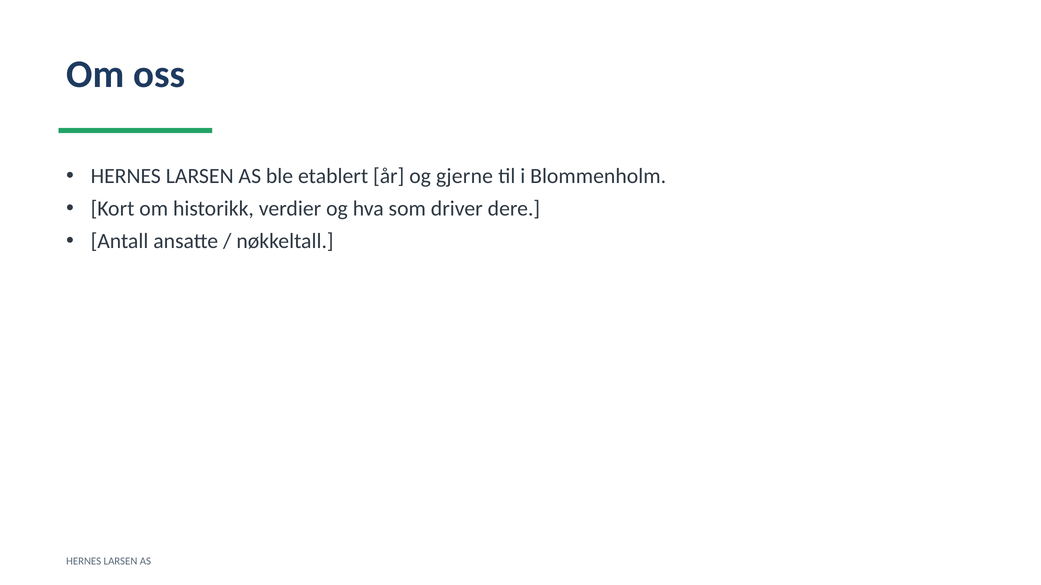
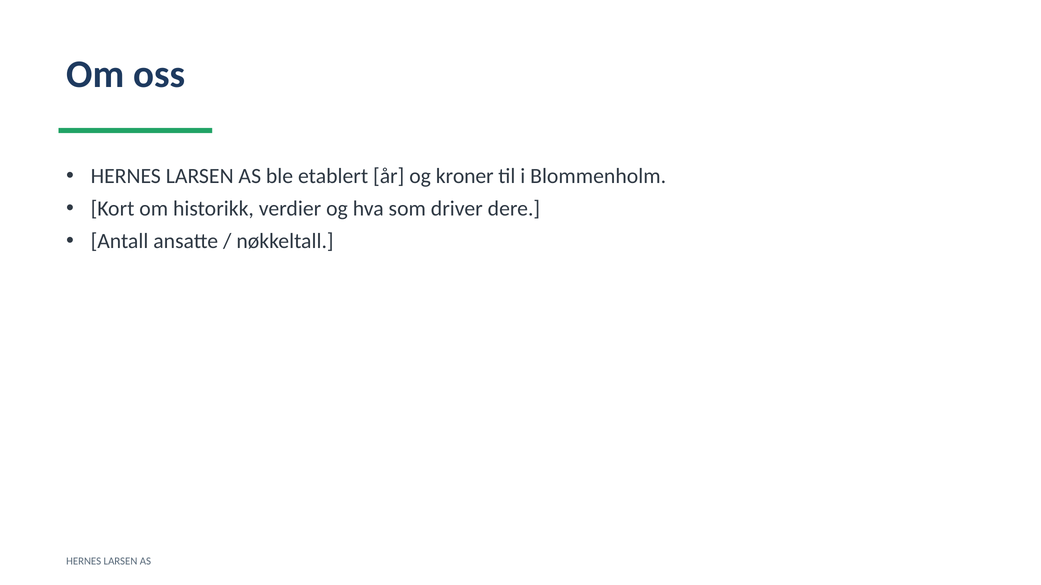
gjerne: gjerne -> kroner (465, 176)
